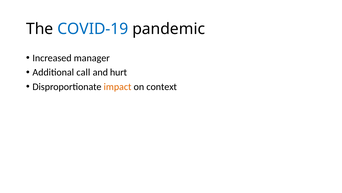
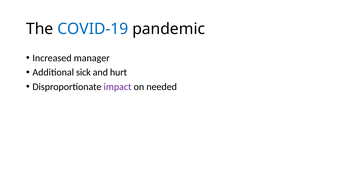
call: call -> sick (83, 72)
impact colour: orange -> purple (118, 87)
context: context -> needed (162, 87)
